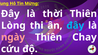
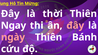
Lòng: Lòng -> Ngay (13, 26)
đây colour: light blue -> pink (75, 26)
Chay: Chay -> Bánh (85, 37)
